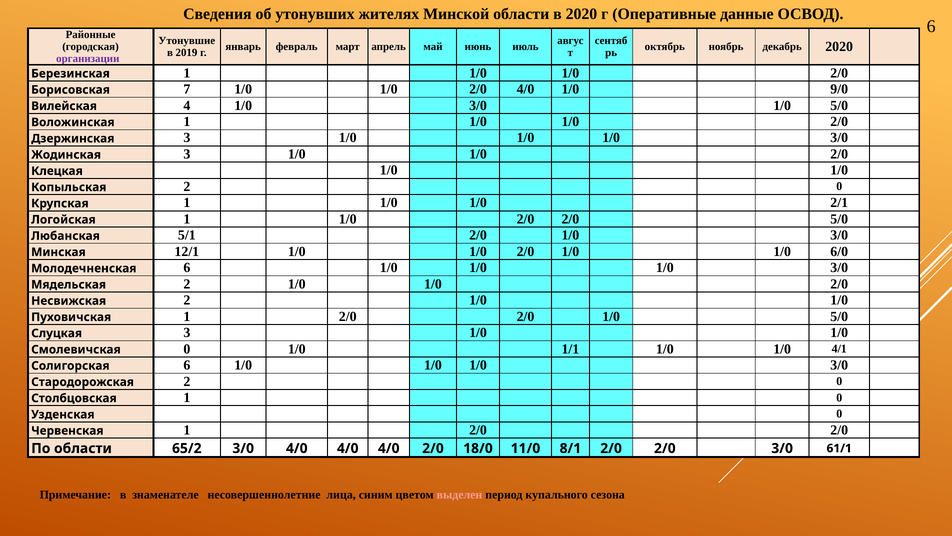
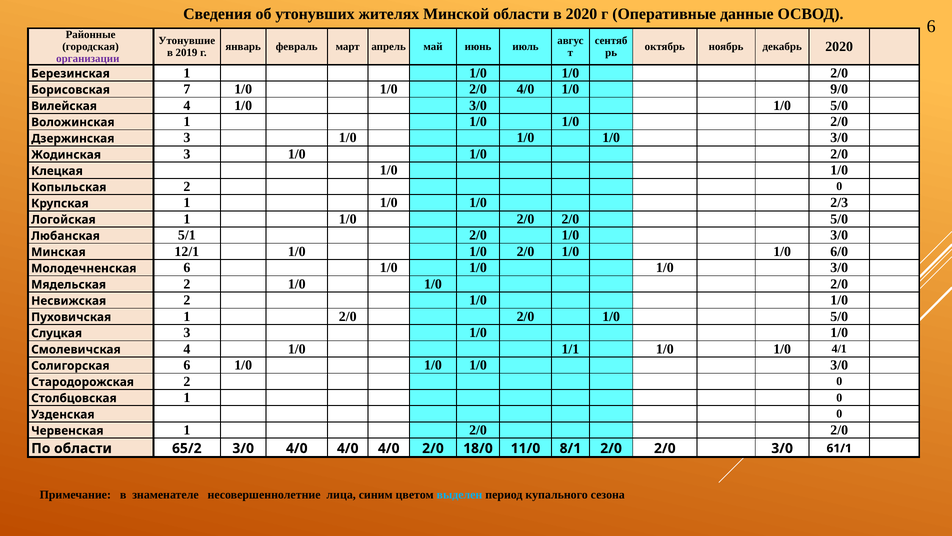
2/1: 2/1 -> 2/3 (839, 203)
0: 0 -> 4 (187, 349)
выделен colour: pink -> light blue (459, 495)
